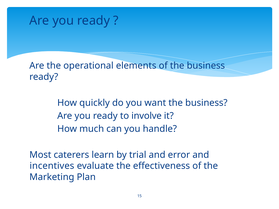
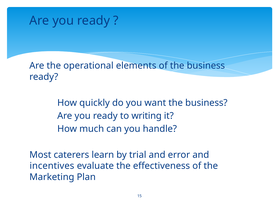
involve: involve -> writing (147, 116)
